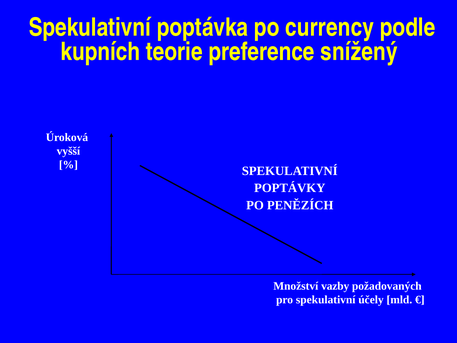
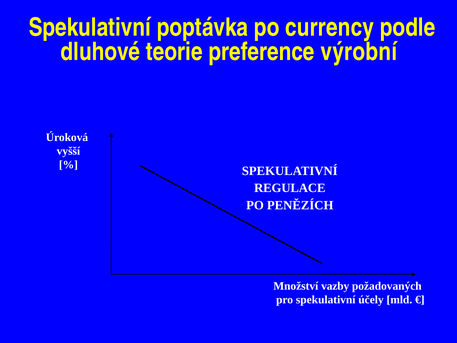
kupních: kupních -> dluhové (100, 52)
snížený: snížený -> výrobní (359, 52)
POPTÁVKY: POPTÁVKY -> REGULACE (290, 188)
